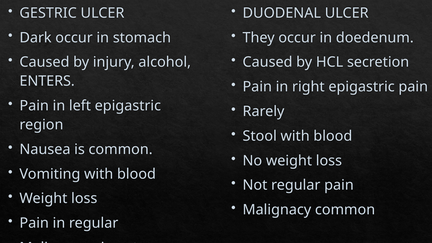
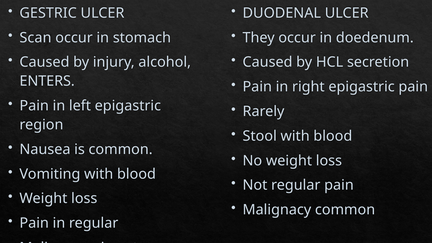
Dark: Dark -> Scan (35, 38)
